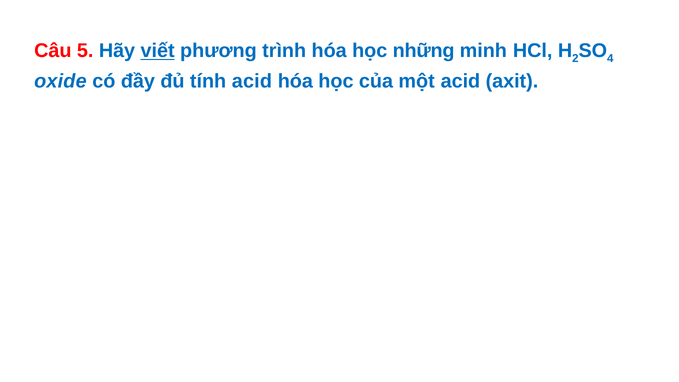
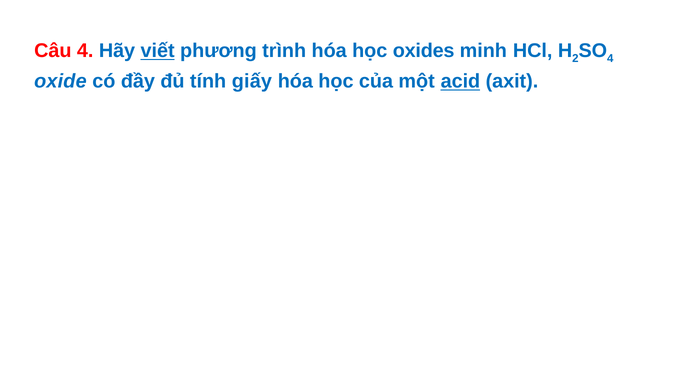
Câu 5: 5 -> 4 (85, 51)
những: những -> oxides (424, 51)
tính acid: acid -> giấy (252, 81)
acid underline: none -> present (460, 81)
